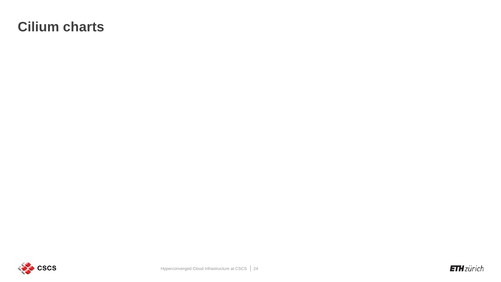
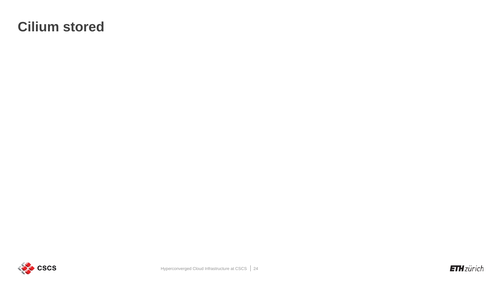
charts: charts -> stored (84, 27)
